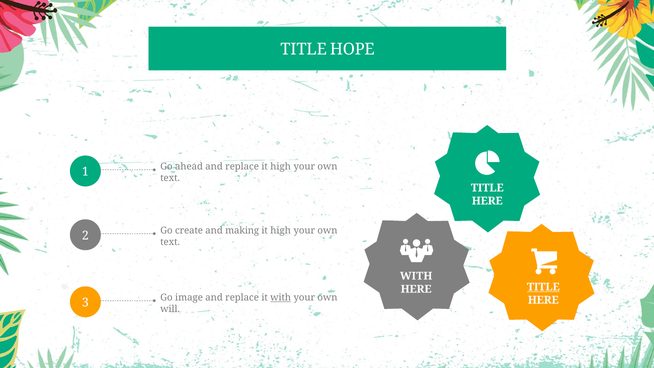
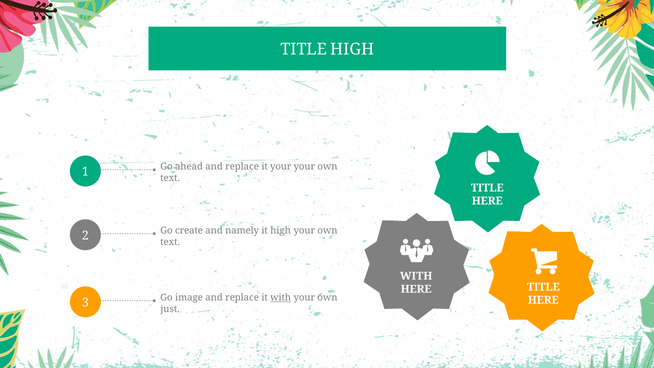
TITLE HOPE: HOPE -> HIGH (352, 50)
replace it high: high -> your (281, 167)
making: making -> namely (242, 231)
TITLE underline: present -> none (543, 287)
will: will -> just (170, 309)
